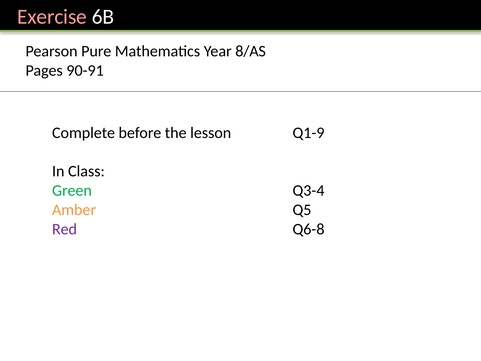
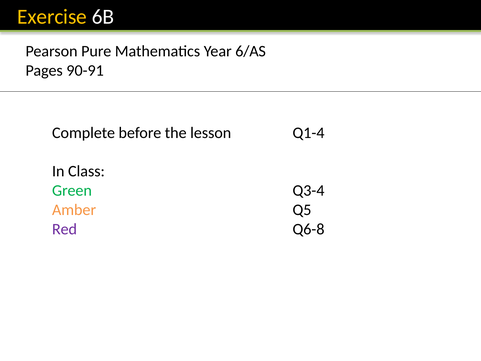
Exercise colour: pink -> yellow (52, 17)
8/AS: 8/AS -> 6/AS (251, 51)
Q1-9: Q1-9 -> Q1-4 (308, 133)
